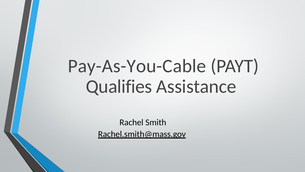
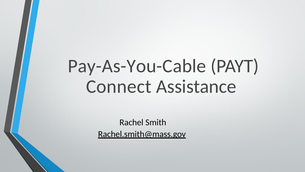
Qualifies: Qualifies -> Connect (119, 86)
